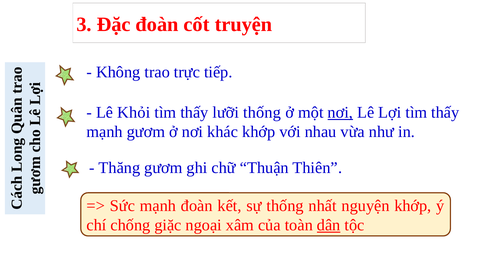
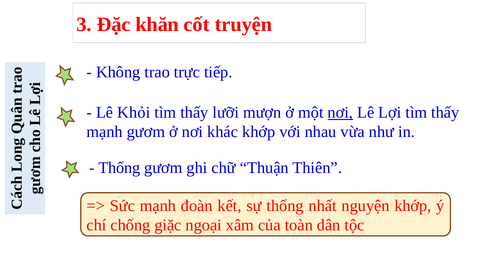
Đặc đoàn: đoàn -> khăn (157, 24)
lưỡi thống: thống -> mượn (262, 112)
Thăng: Thăng -> Thống (119, 168)
dân underline: present -> none (329, 225)
